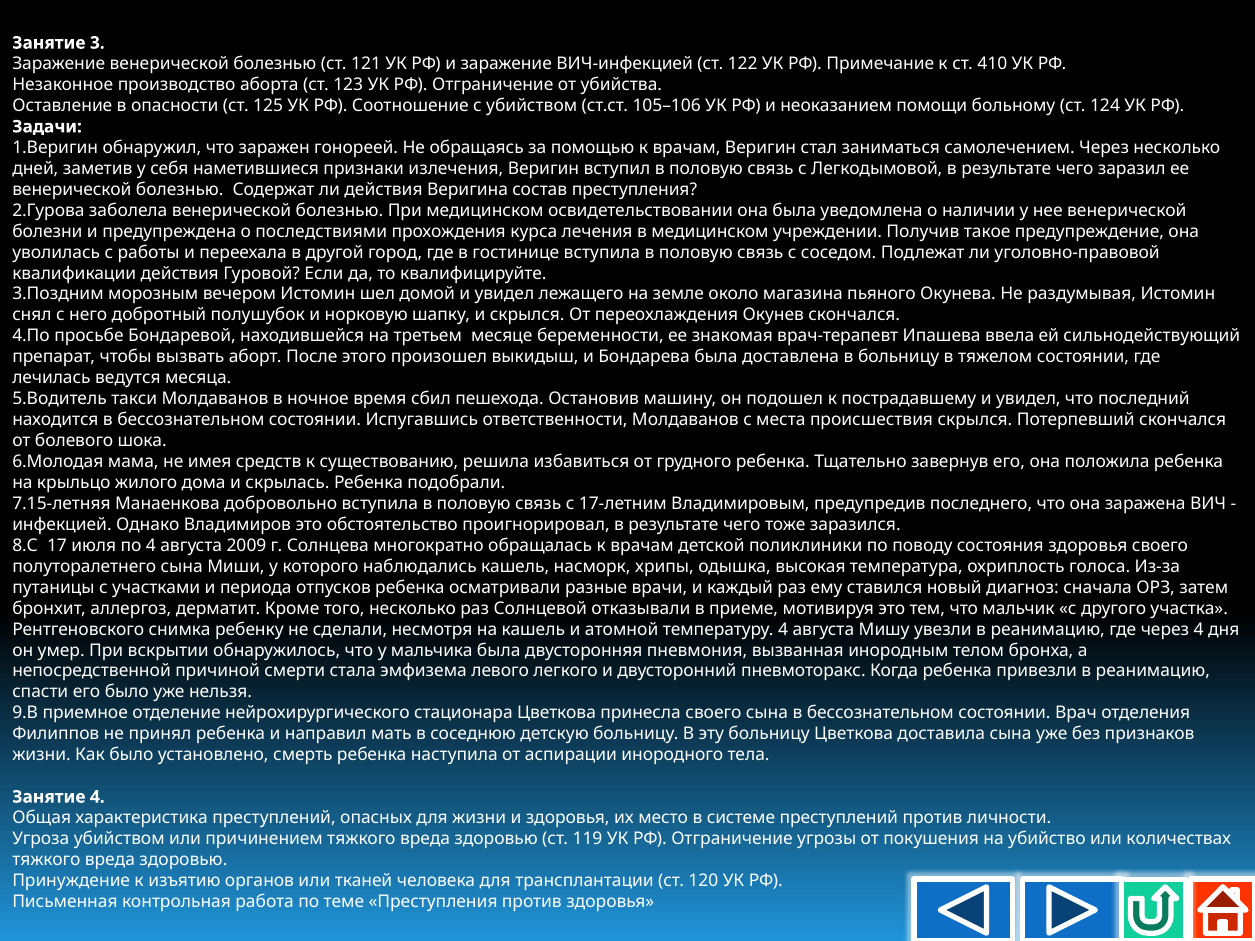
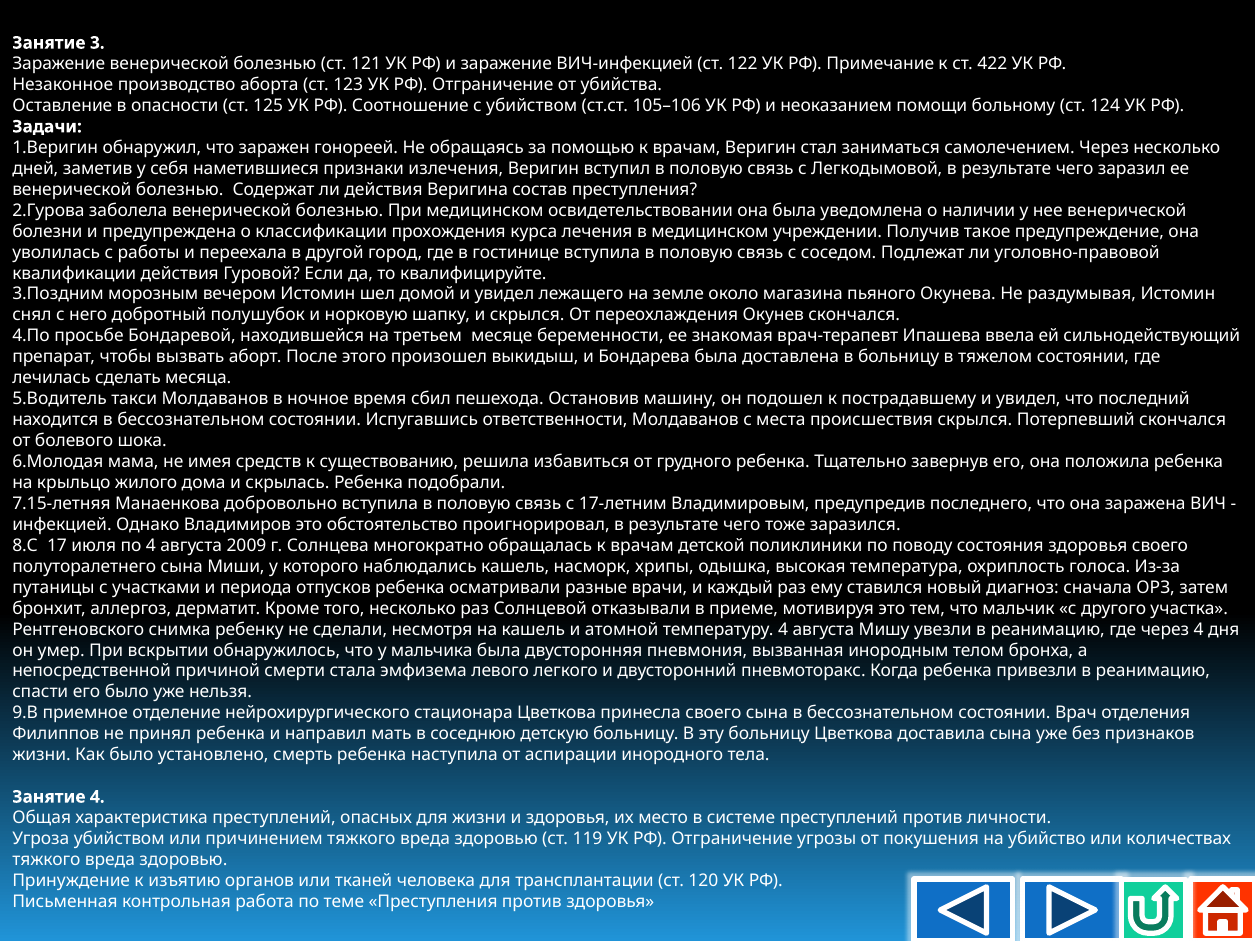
410: 410 -> 422 (992, 64)
последствиями: последствиями -> классификации (321, 231)
ведутся: ведутся -> сделать (128, 378)
